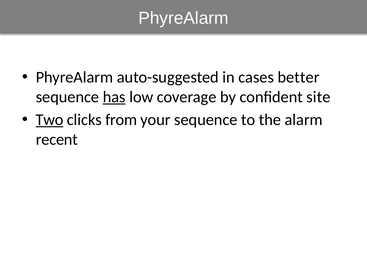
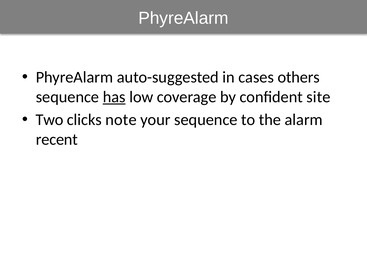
better: better -> others (299, 77)
Two underline: present -> none (50, 119)
from: from -> note (121, 119)
